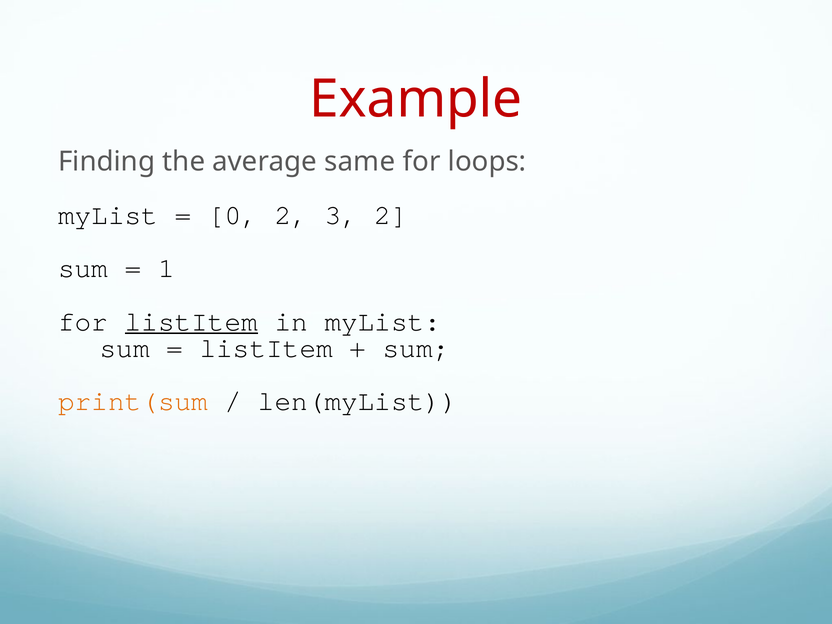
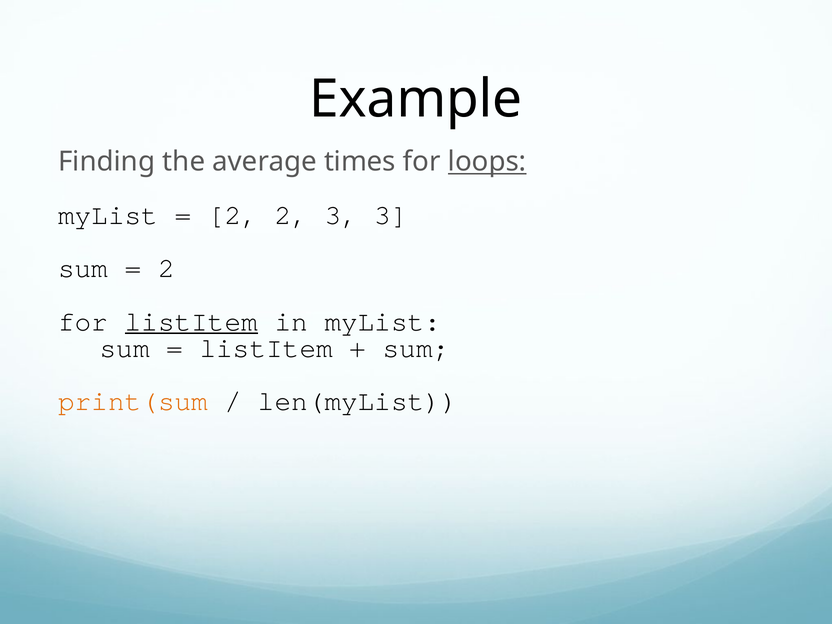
Example colour: red -> black (416, 99)
same: same -> times (360, 162)
loops underline: none -> present (487, 162)
0: 0 -> 2 (233, 215)
3 2: 2 -> 3 (391, 215)
1: 1 -> 2 (166, 268)
